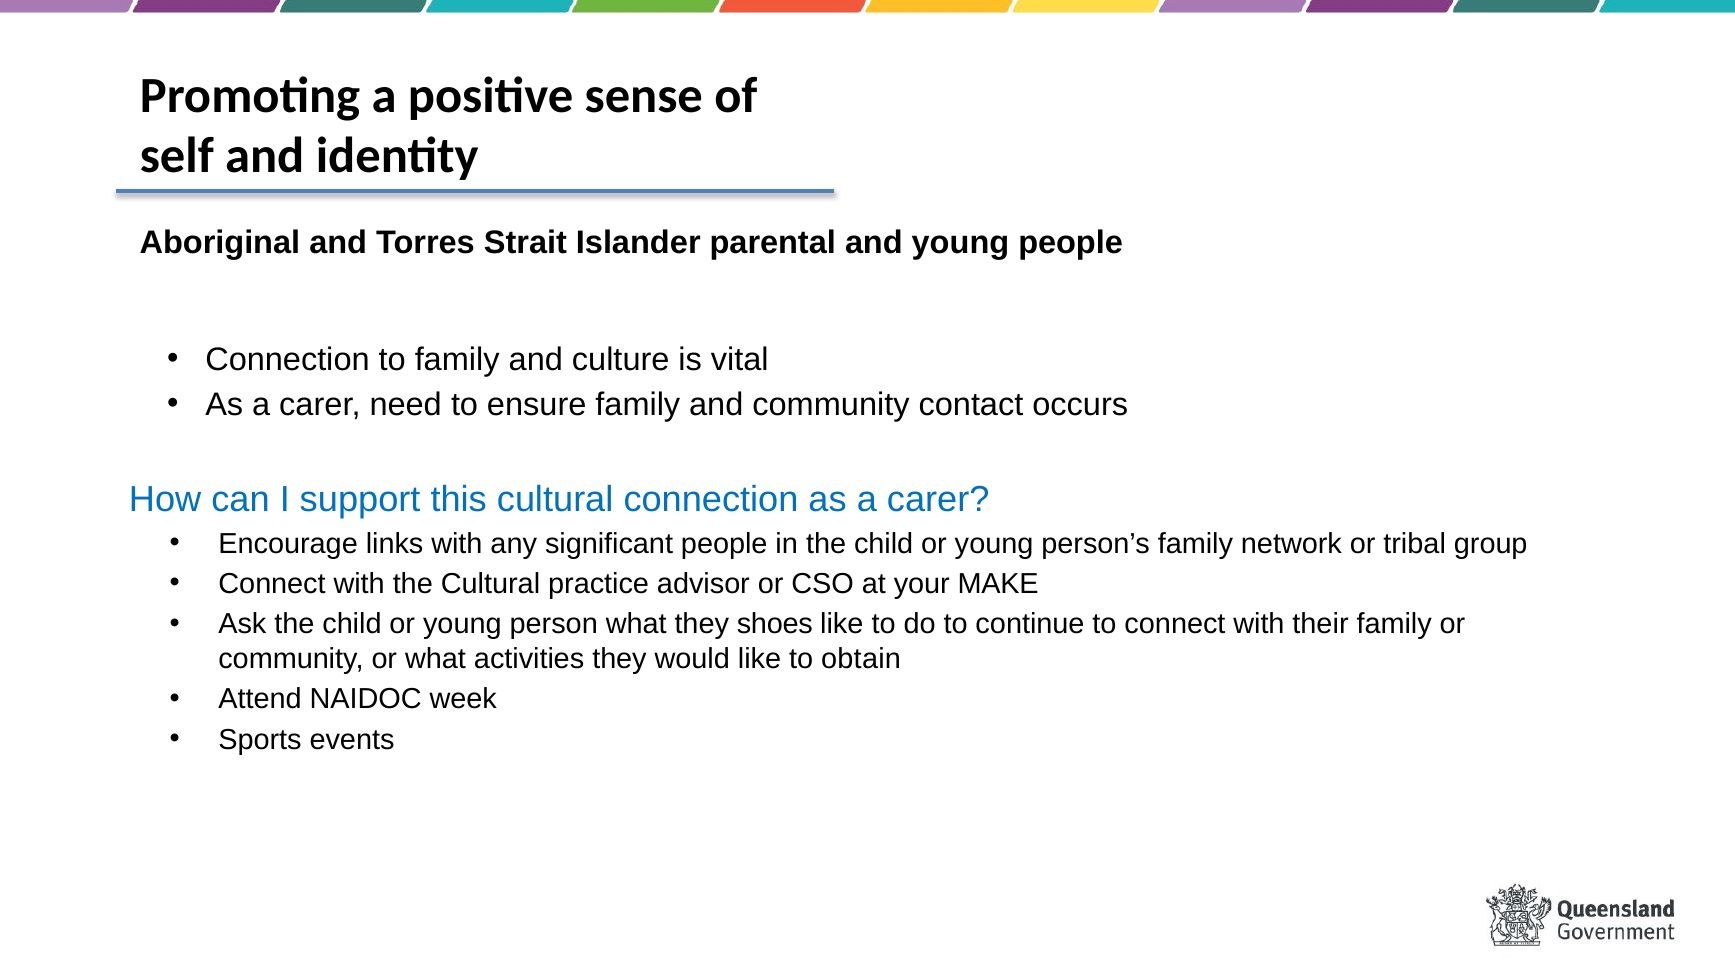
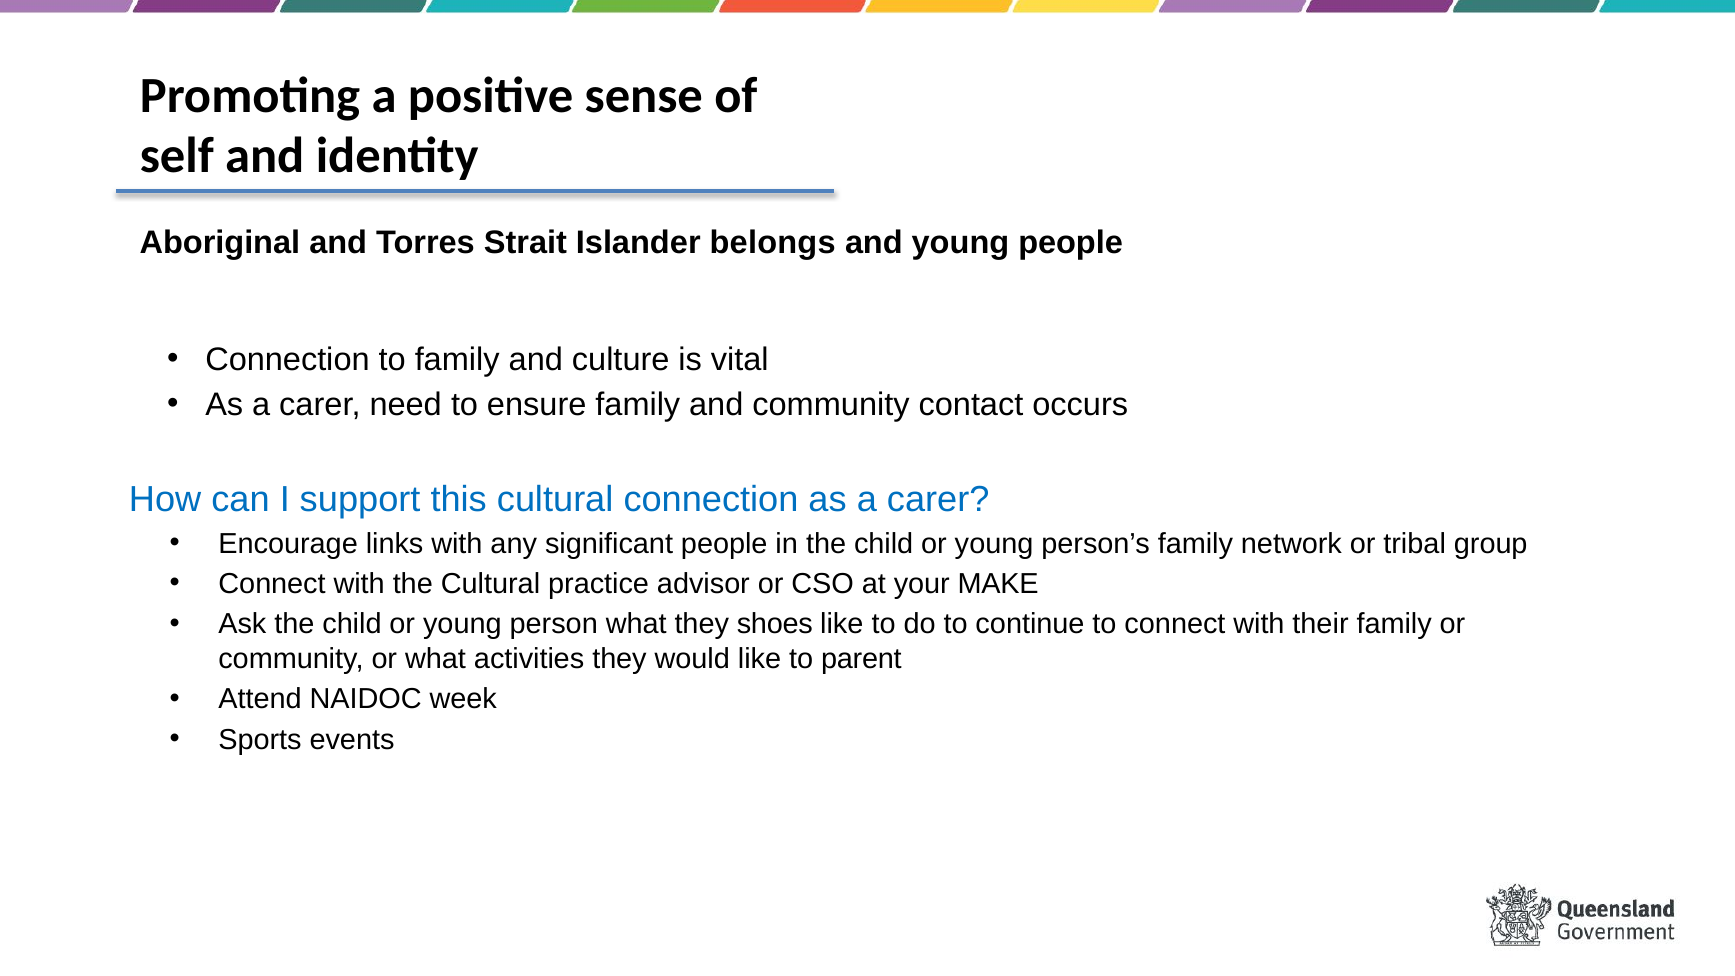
parental: parental -> belongs (773, 243)
obtain: obtain -> parent (861, 659)
